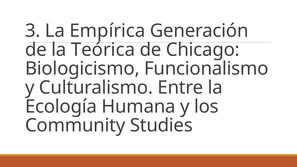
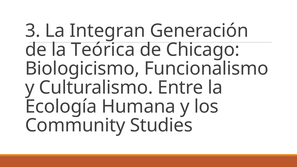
Empírica: Empírica -> Integran (107, 31)
